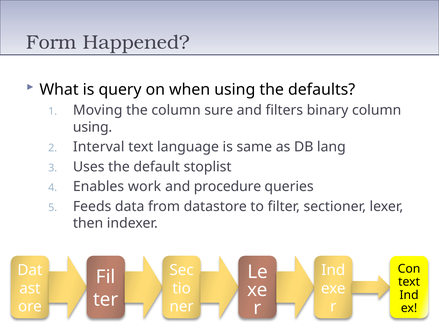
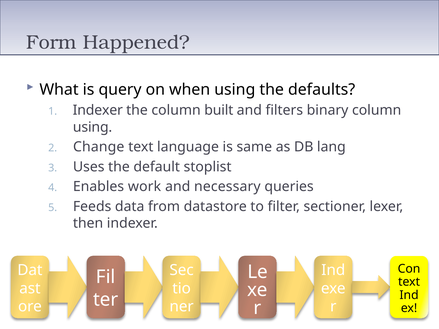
Moving: Moving -> Indexer (98, 110)
sure: sure -> built (219, 110)
Interval: Interval -> Change (99, 147)
procedure: procedure -> necessary (227, 187)
